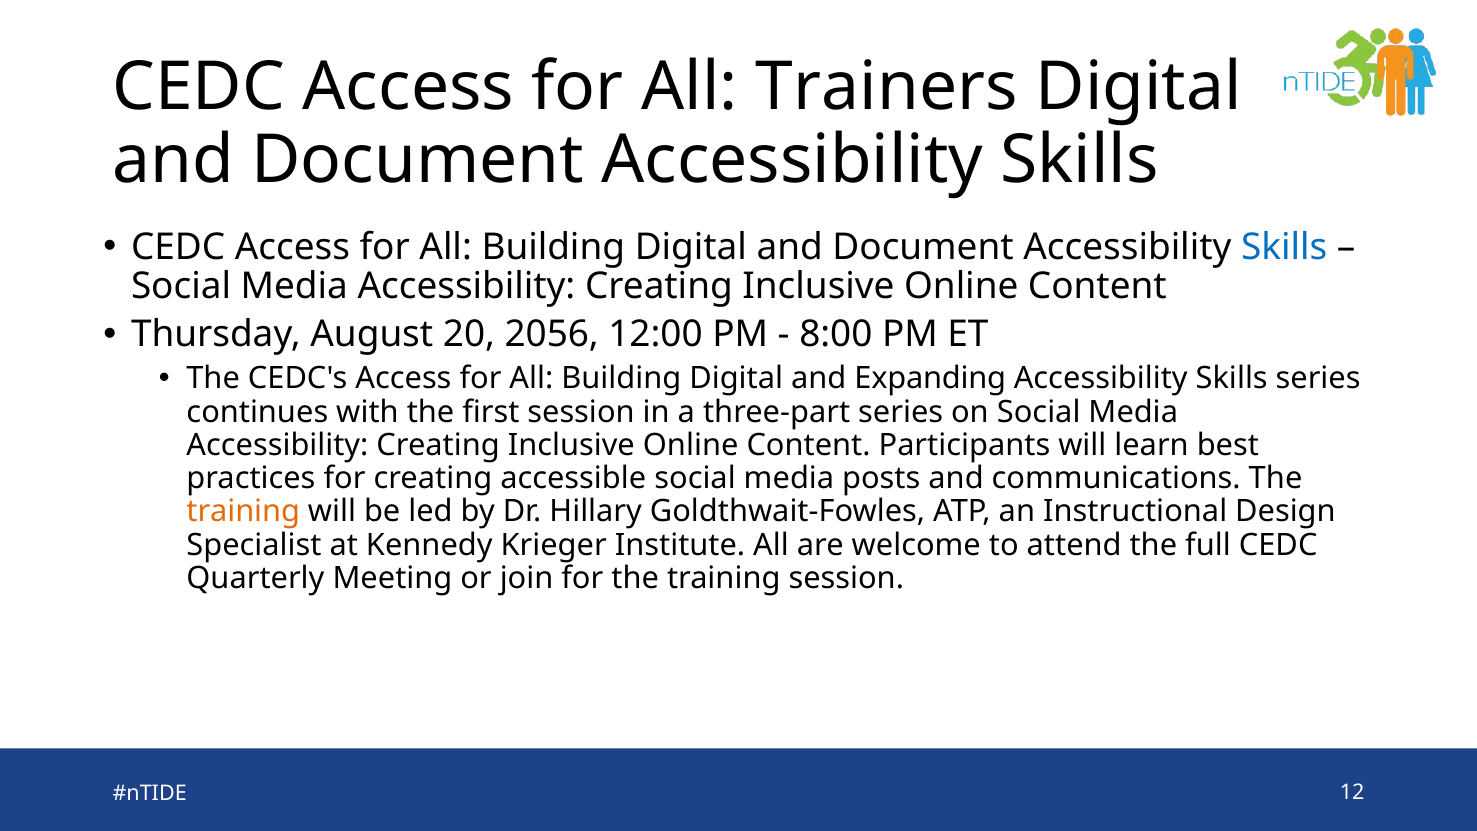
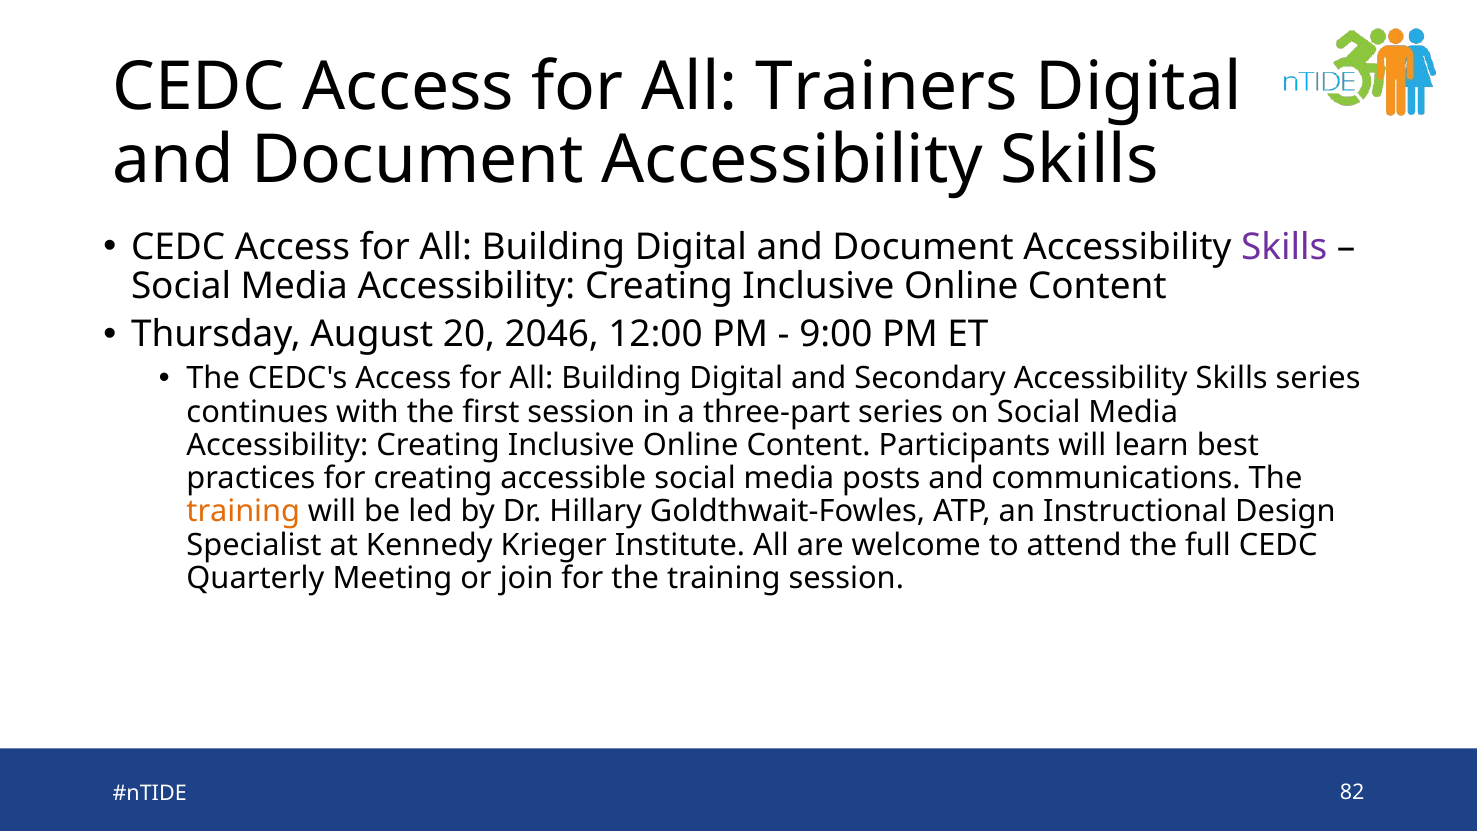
Skills colour: blue -> purple (1284, 247)
2056: 2056 -> 2046 (552, 334)
8:00: 8:00 -> 9:00 (836, 334)
Expanding: Expanding -> Secondary (930, 379)
12: 12 -> 82 (1352, 792)
